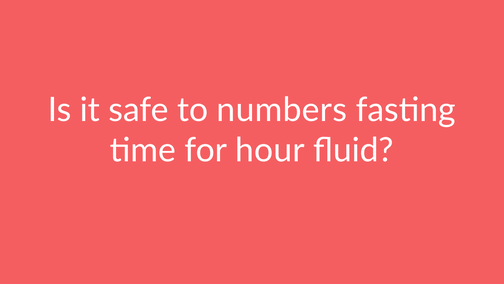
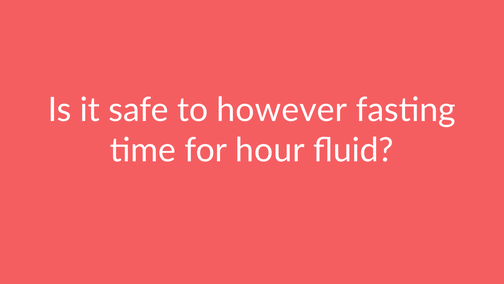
numbers: numbers -> however (282, 110)
